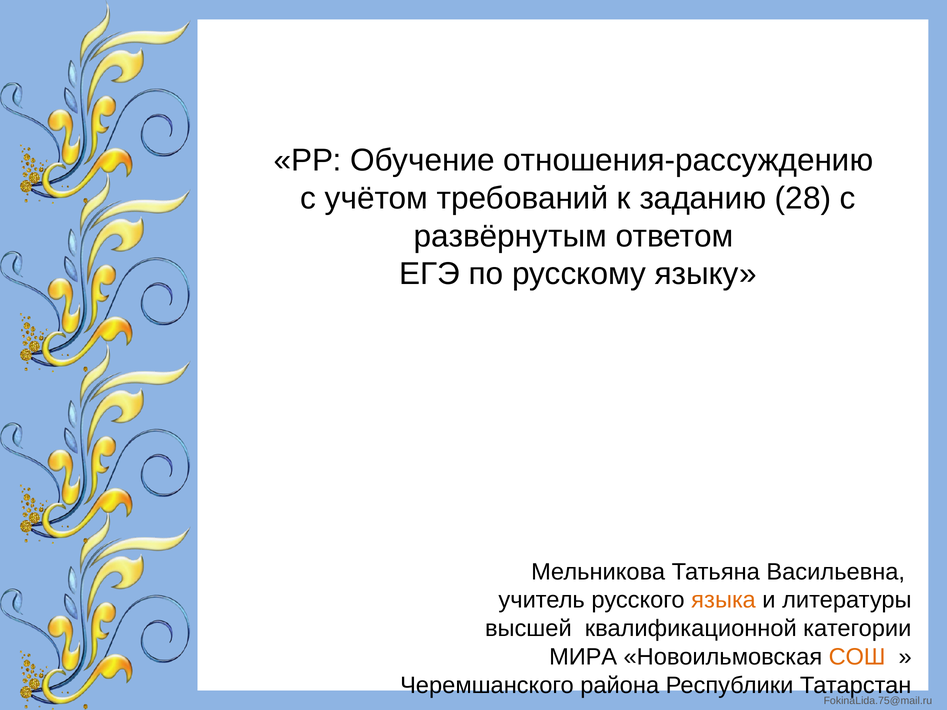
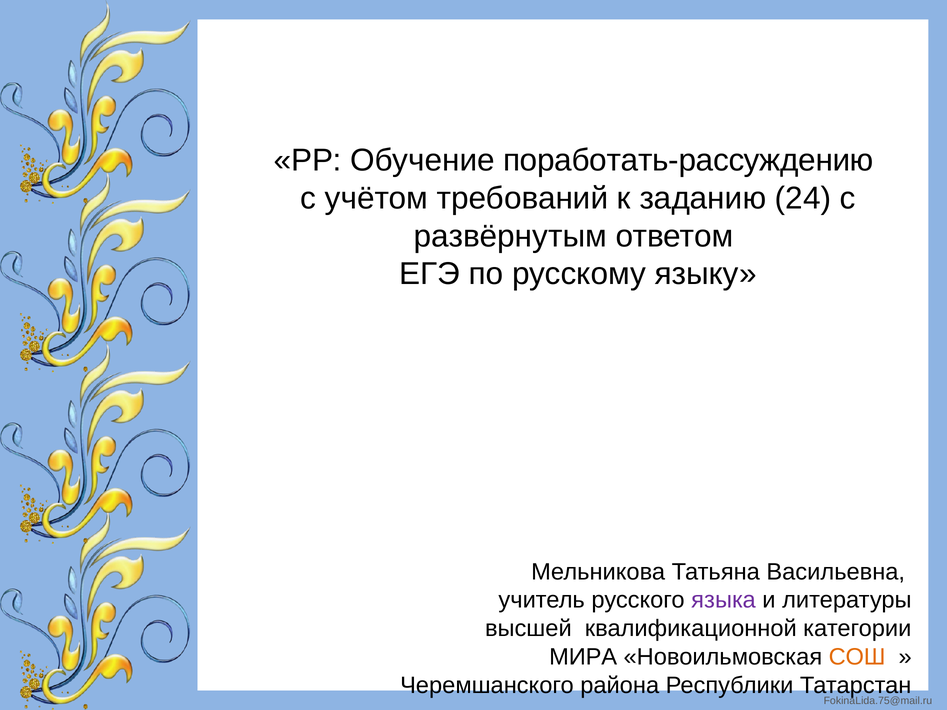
отношения-рассуждению: отношения-рассуждению -> поработать-рассуждению (688, 161)
28: 28 -> 24 (803, 198)
языка colour: orange -> purple (723, 600)
